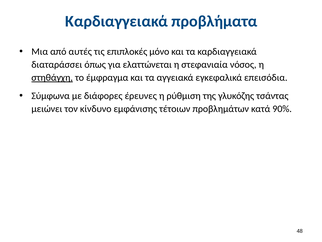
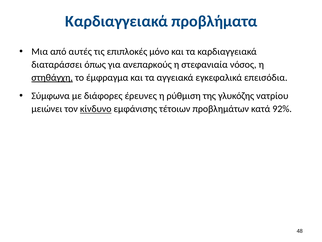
ελαττώνεται: ελαττώνεται -> ανεπαρκούς (147, 64)
τσάντας: τσάντας -> νατρίου (272, 96)
κίνδυνο underline: none -> present (96, 109)
90%: 90% -> 92% (282, 109)
